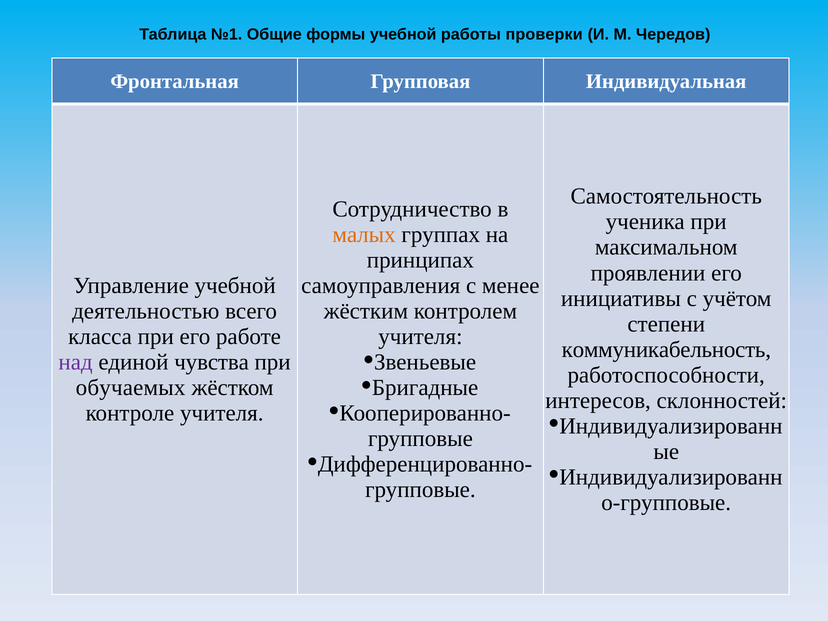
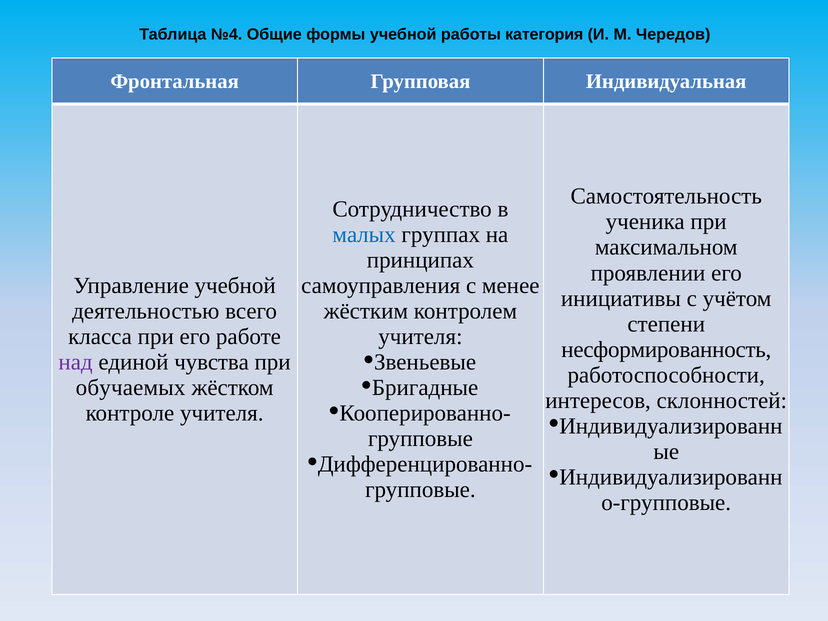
№1: №1 -> №4 (227, 34)
проверки: проверки -> категория (544, 34)
малых colour: orange -> blue (364, 235)
коммуникабельность: коммуникабельность -> несформированность (666, 349)
